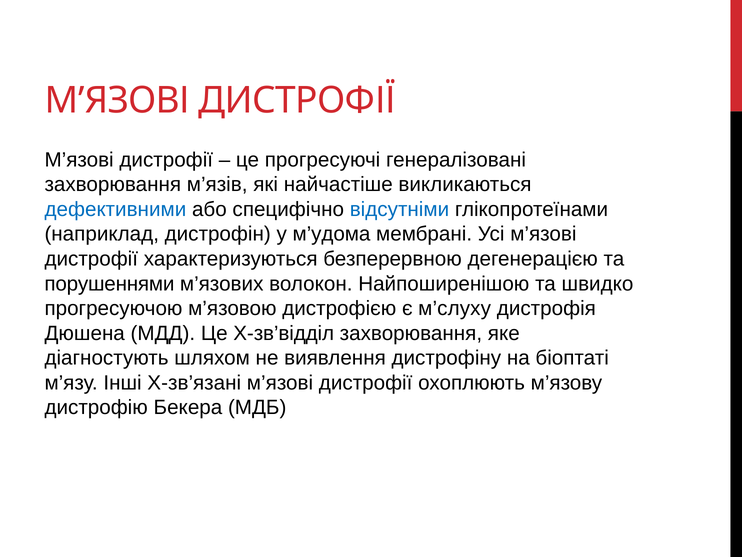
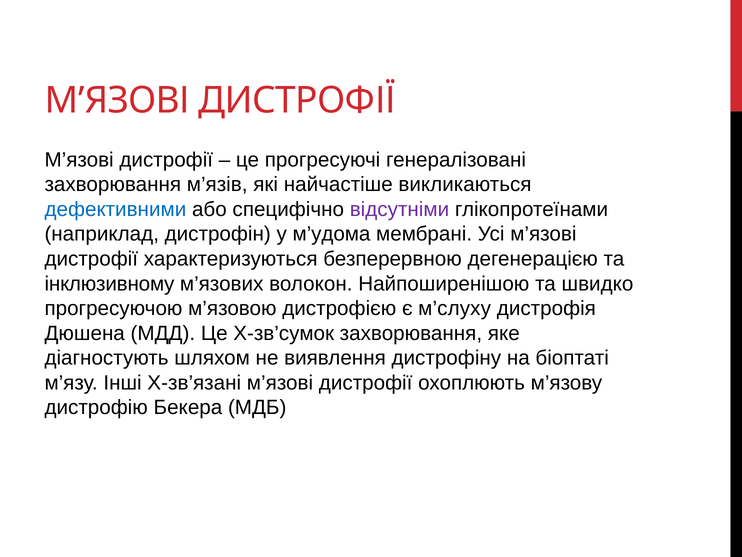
відсутніми colour: blue -> purple (399, 209)
порушеннями: порушеннями -> інклюзивному (109, 283)
Х-зв’відділ: Х-зв’відділ -> Х-зв’сумок (284, 333)
